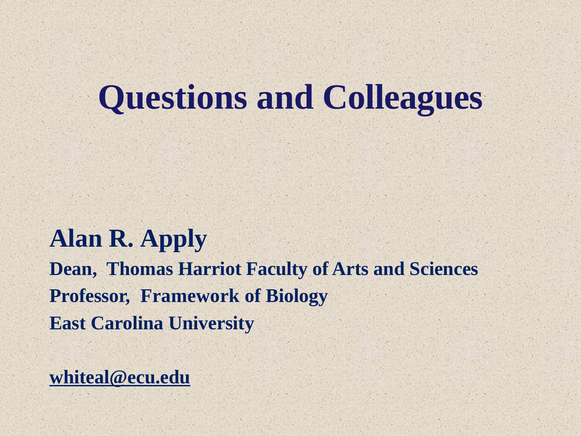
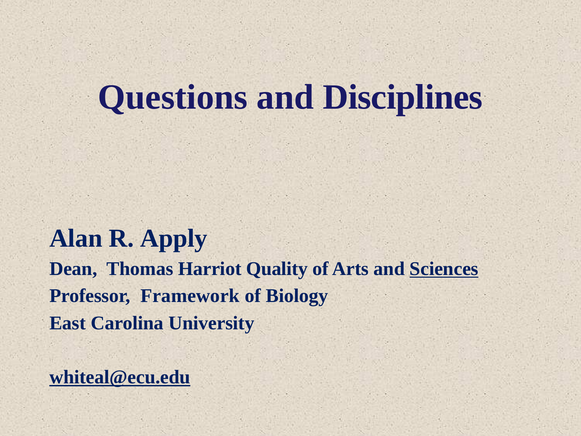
Colleagues: Colleagues -> Disciplines (403, 97)
Faculty: Faculty -> Quality (277, 269)
Sciences underline: none -> present (444, 269)
